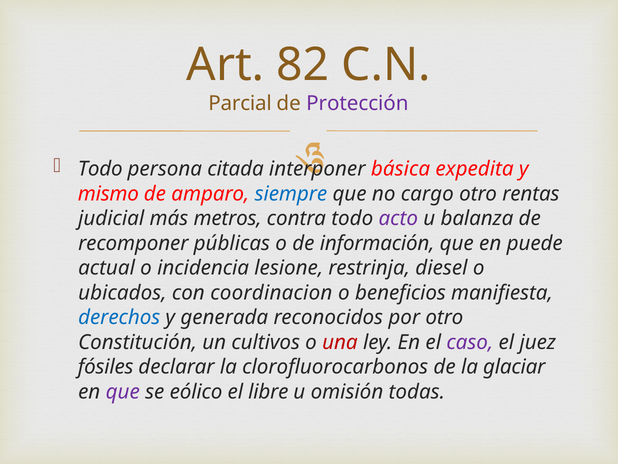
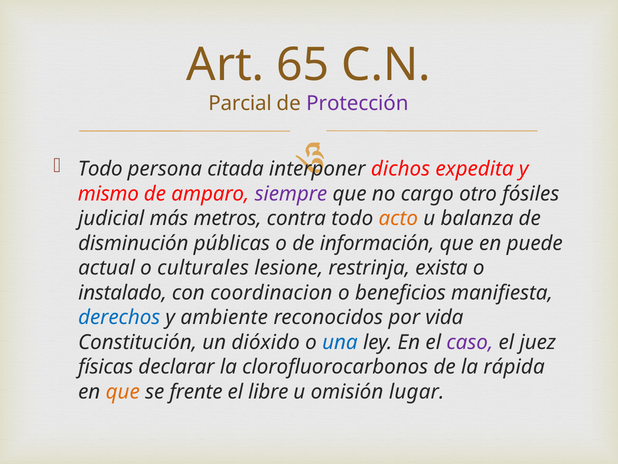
82: 82 -> 65 (303, 65)
básica: básica -> dichos (401, 169)
siempre colour: blue -> purple (291, 194)
rentas: rentas -> fósiles (531, 194)
acto colour: purple -> orange (398, 218)
recomponer: recomponer -> disminución (133, 243)
incidencia: incidencia -> culturales (203, 268)
diesel: diesel -> exista (442, 268)
ubicados: ubicados -> instalado (122, 292)
generada: generada -> ambiente (224, 317)
por otro: otro -> vida (444, 317)
cultivos: cultivos -> dióxido (266, 342)
una colour: red -> blue (340, 342)
fósiles: fósiles -> físicas (106, 367)
glaciar: glaciar -> rápida (514, 367)
que colour: purple -> orange (123, 391)
eólico: eólico -> frente (196, 391)
todas: todas -> lugar (417, 391)
